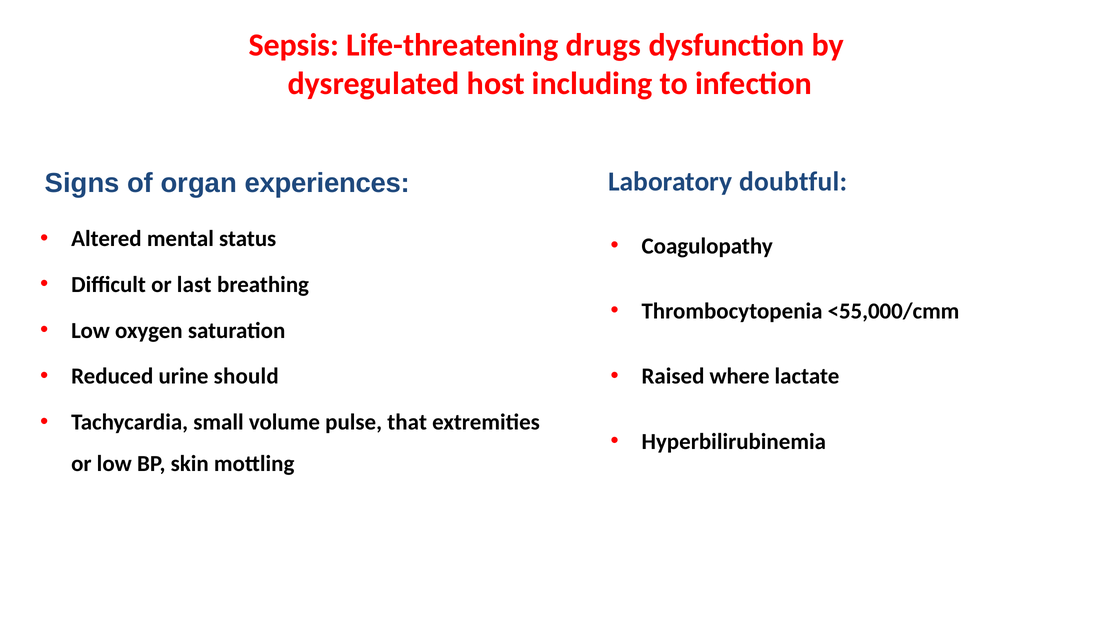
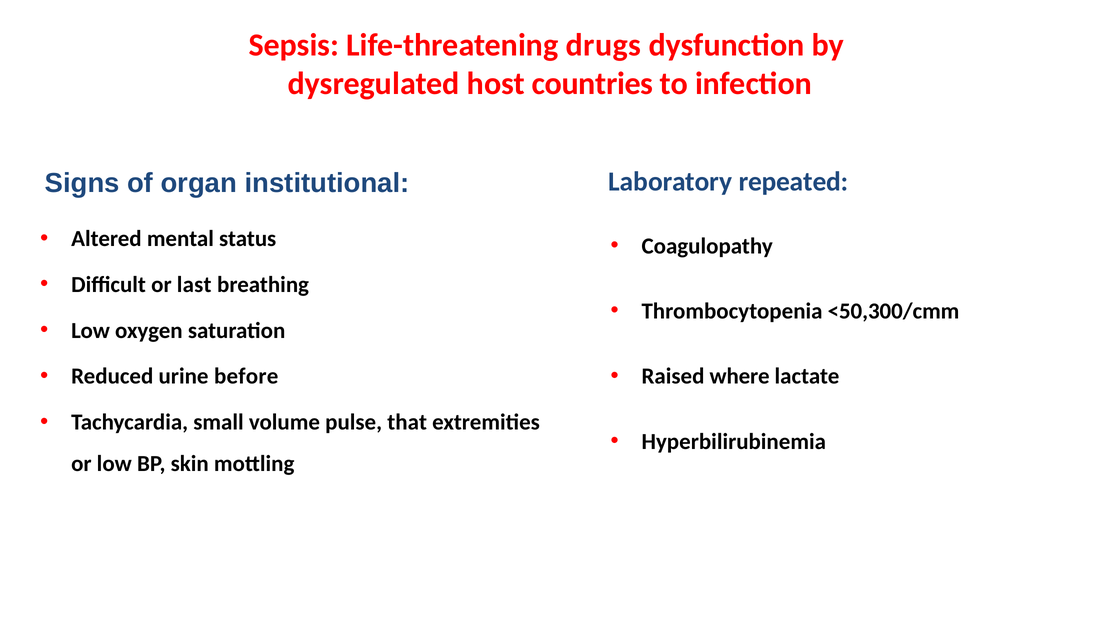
including: including -> countries (592, 84)
experiences: experiences -> institutional (327, 183)
doubtful: doubtful -> repeated (793, 182)
<55,000/cmm: <55,000/cmm -> <50,300/cmm (894, 311)
should: should -> before (246, 376)
